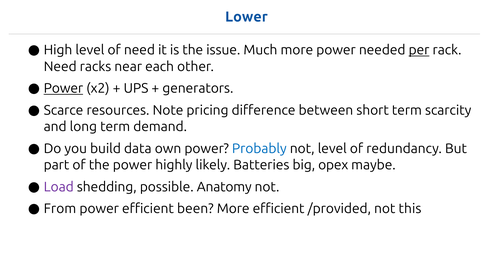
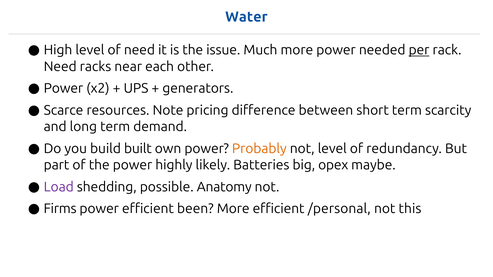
Lower: Lower -> Water (246, 17)
Power underline: present -> none (63, 88)
data: data -> built (138, 149)
Probably colour: blue -> orange (259, 149)
From: From -> Firms (60, 209)
/provided: /provided -> /personal (339, 209)
